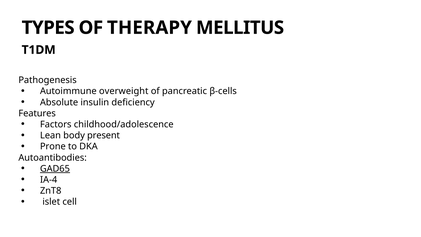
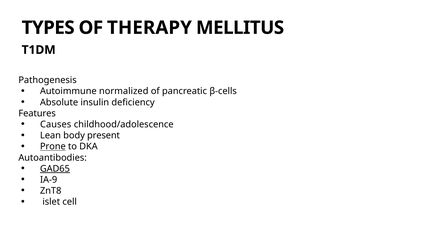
overweight: overweight -> normalized (124, 91)
Factors: Factors -> Causes (56, 124)
Prone underline: none -> present (53, 146)
IA-4: IA-4 -> IA-9 (49, 180)
